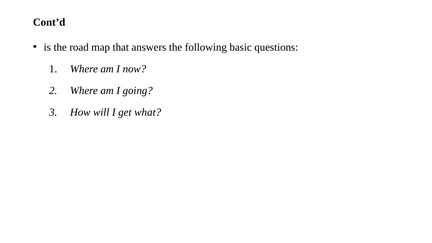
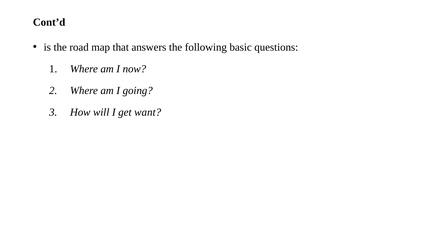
what: what -> want (148, 112)
